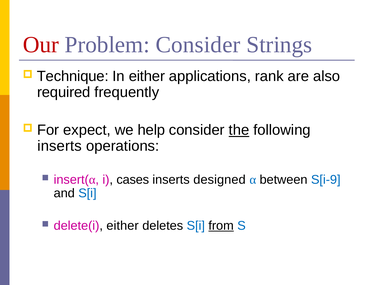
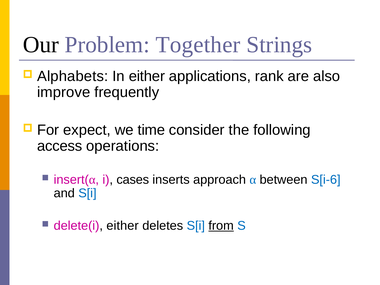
Our colour: red -> black (41, 45)
Problem Consider: Consider -> Together (198, 45)
Technique: Technique -> Alphabets (73, 76)
required: required -> improve (64, 92)
help: help -> time (151, 130)
the underline: present -> none (239, 130)
inserts: inserts -> access (60, 146)
designed: designed -> approach (220, 180)
S[i-9: S[i-9 -> S[i-6 (326, 180)
